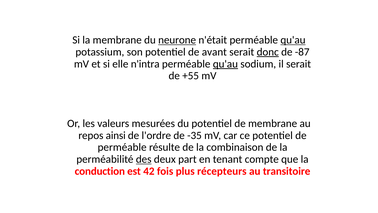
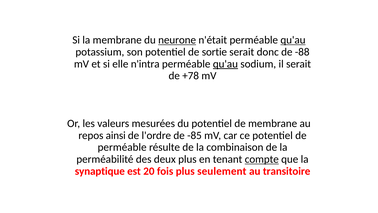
avant: avant -> sortie (214, 52)
donc underline: present -> none (268, 52)
-87: -87 -> -88 (302, 52)
+55: +55 -> +78 (191, 76)
-35: -35 -> -85 (194, 135)
des underline: present -> none (144, 159)
deux part: part -> plus (187, 159)
compte underline: none -> present (262, 159)
conduction: conduction -> synaptique (100, 171)
42: 42 -> 20 (149, 171)
récepteurs: récepteurs -> seulement (222, 171)
